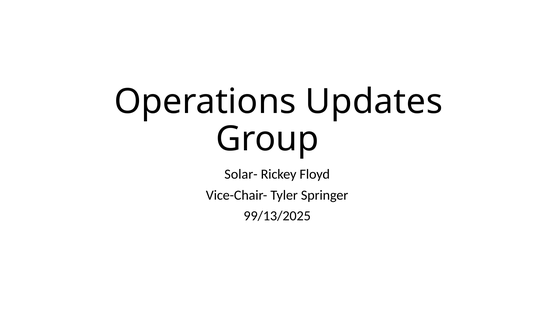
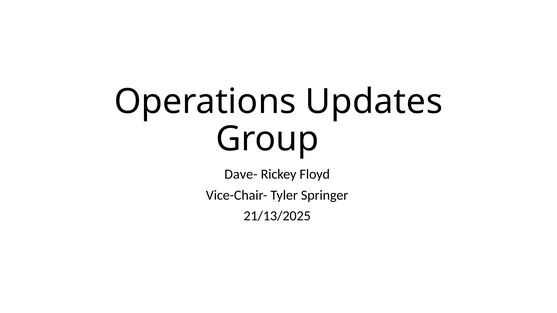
Solar-: Solar- -> Dave- (241, 175)
99/13/2025: 99/13/2025 -> 21/13/2025 (277, 216)
